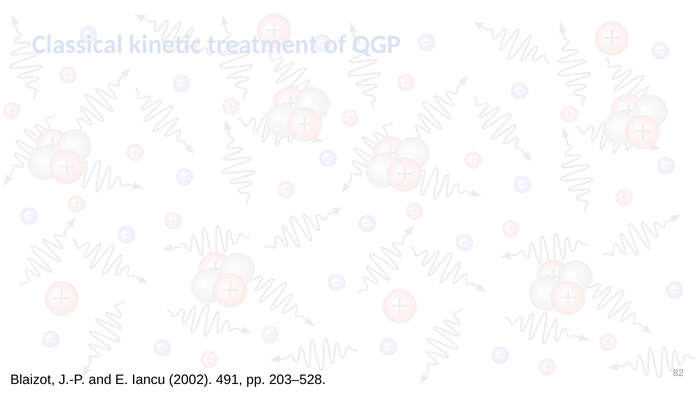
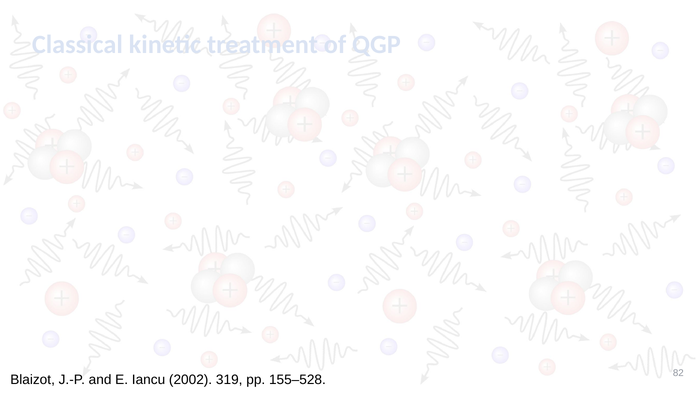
491: 491 -> 319 (229, 379)
203–528: 203–528 -> 155–528 (297, 379)
